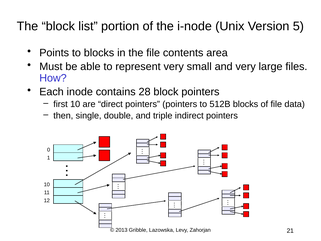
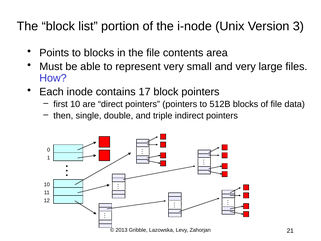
5: 5 -> 3 (298, 26)
28: 28 -> 17 (145, 92)
